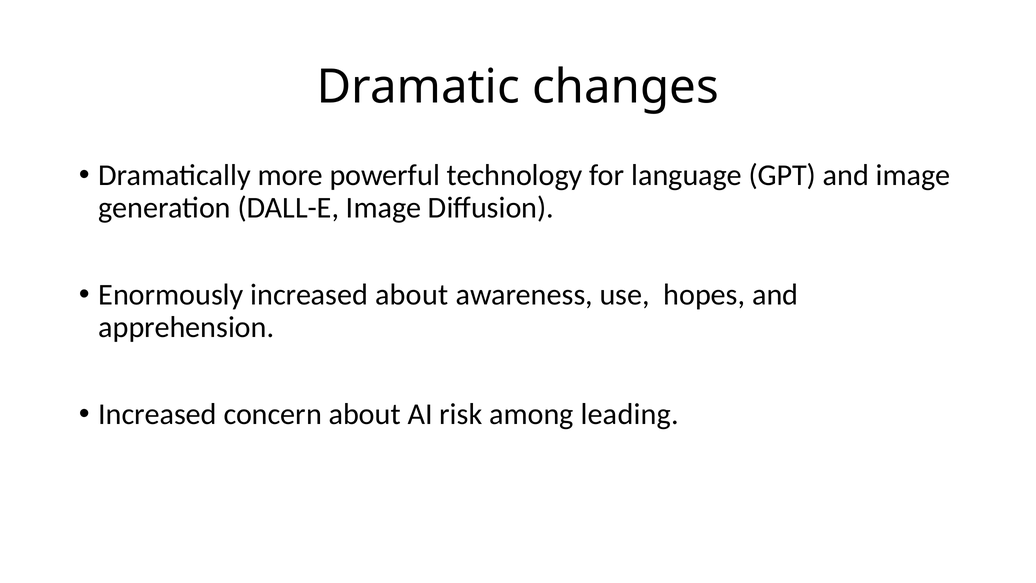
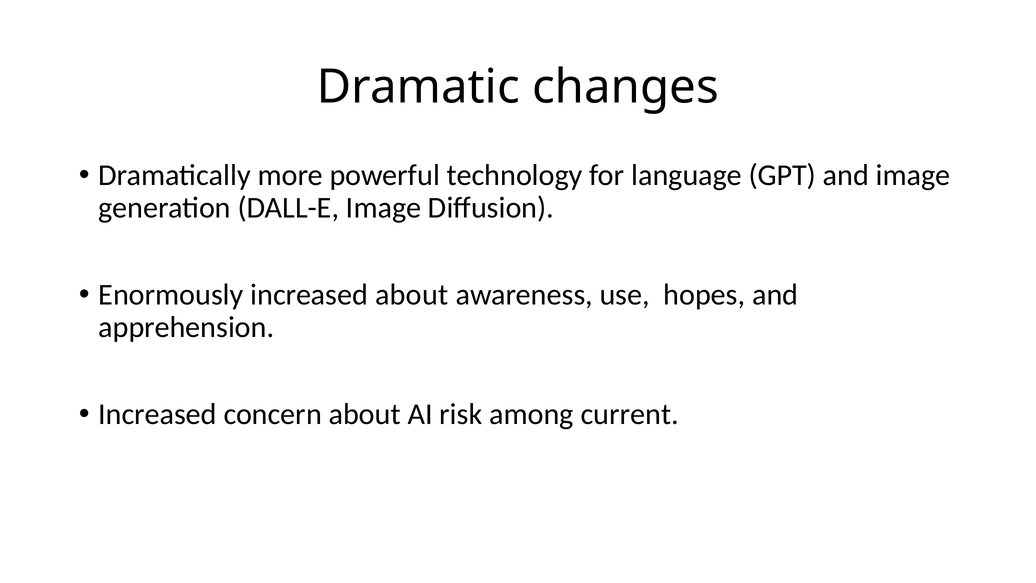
leading: leading -> current (630, 414)
